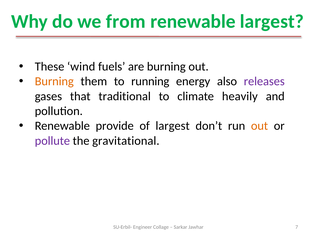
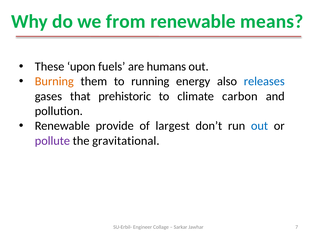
renewable largest: largest -> means (272, 22)
wind: wind -> upon (81, 67)
are burning: burning -> humans (166, 67)
releases colour: purple -> blue (264, 81)
traditional: traditional -> prehistoric (125, 96)
heavily: heavily -> carbon (240, 96)
out colour: orange -> blue (260, 126)
